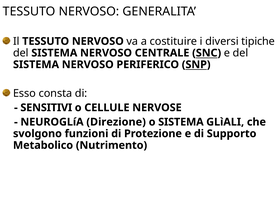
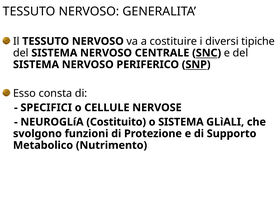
SENSITIVI: SENSITIVI -> SPECIFICI (46, 108)
Direzione: Direzione -> Costituito (116, 122)
